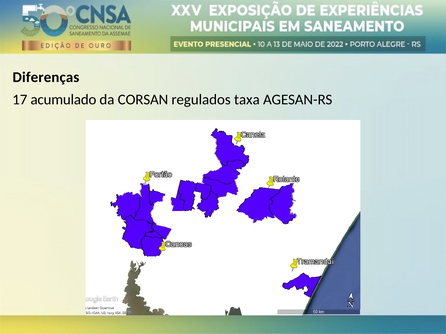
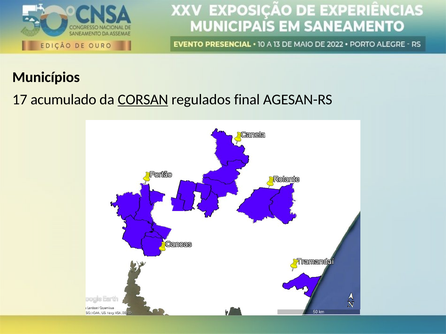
Diferenças: Diferenças -> Municípios (46, 77)
CORSAN underline: none -> present (143, 100)
taxa: taxa -> final (247, 100)
